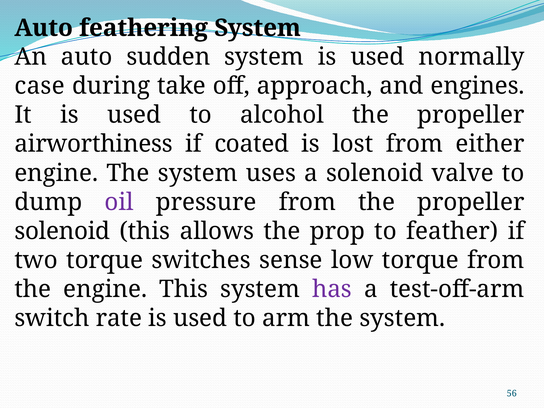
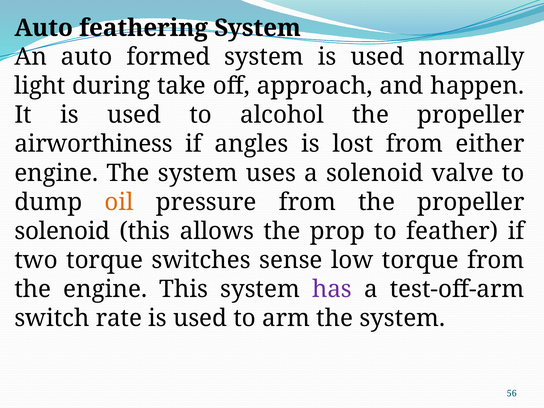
sudden: sudden -> formed (168, 57)
case: case -> light (40, 86)
engines: engines -> happen (477, 86)
coated: coated -> angles (251, 144)
oil colour: purple -> orange (119, 202)
